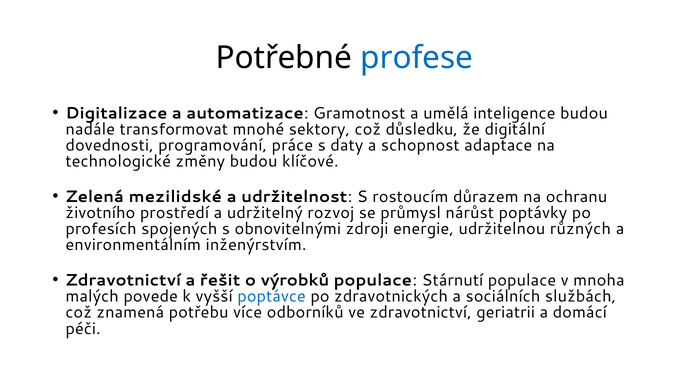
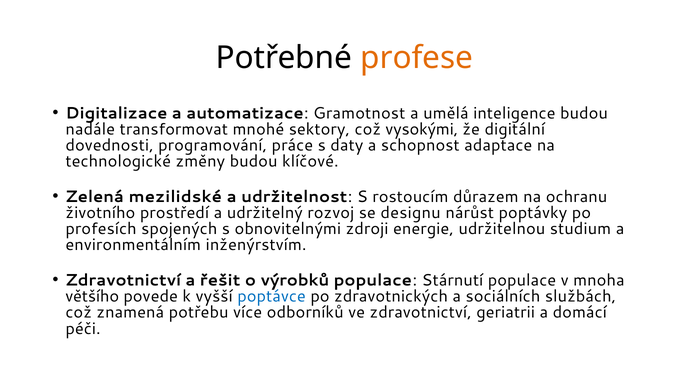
profese colour: blue -> orange (417, 58)
důsledku: důsledku -> vysokými (422, 129)
průmysl: průmysl -> designu (411, 213)
různých: různých -> studium (580, 229)
malých: malých -> většího (92, 296)
